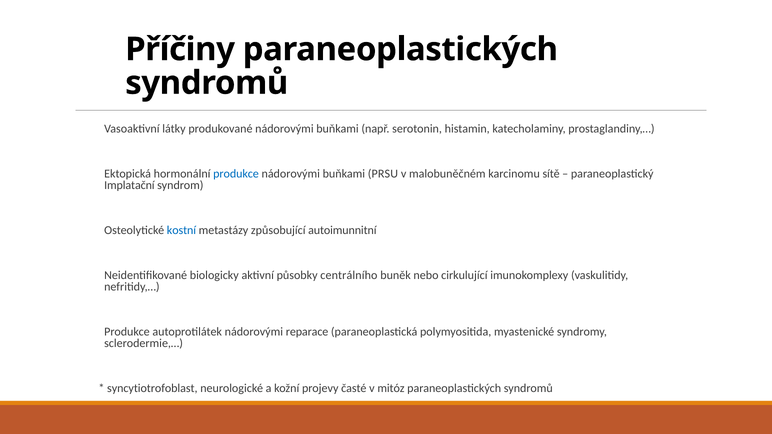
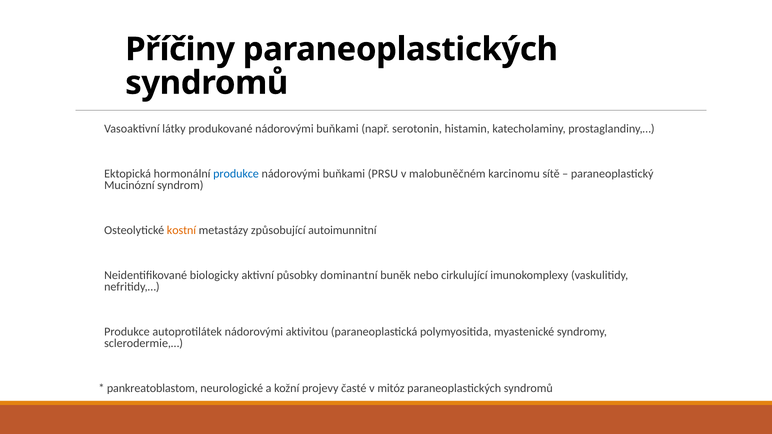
Implatační: Implatační -> Mucinózní (129, 185)
kostní colour: blue -> orange (181, 230)
centrálního: centrálního -> dominantní (349, 275)
reparace: reparace -> aktivitou (307, 332)
syncytiotrofoblast: syncytiotrofoblast -> pankreatoblastom (152, 389)
